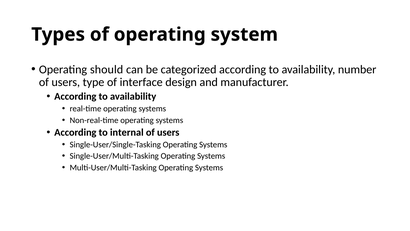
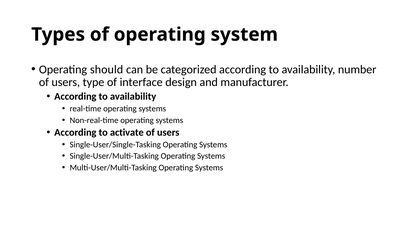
internal: internal -> activate (127, 132)
